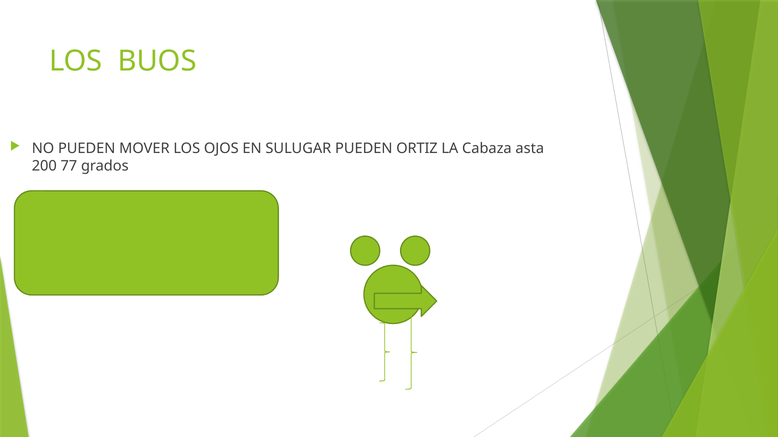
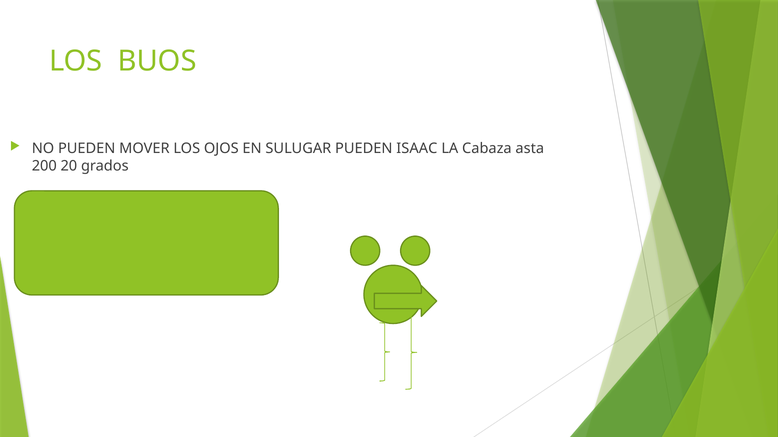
ORTIZ: ORTIZ -> ISAAC (417, 149)
77: 77 -> 20 (69, 166)
